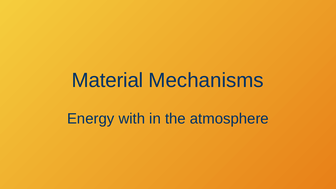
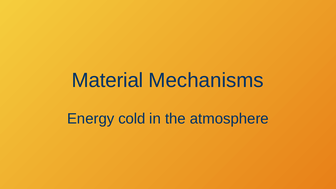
with: with -> cold (132, 119)
